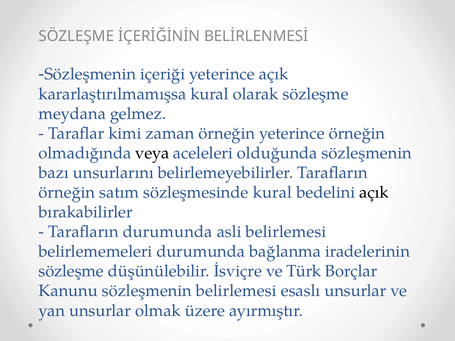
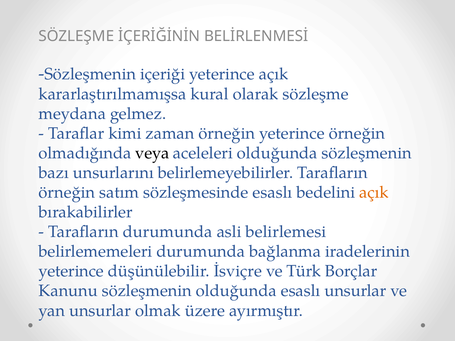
sözleşmesinde kural: kural -> esaslı (272, 193)
açık colour: black -> orange (374, 193)
sözleşme: sözleşme -> yeterince (71, 271)
sözleşmenin belirlemesi: belirlemesi -> olduğunda (236, 291)
